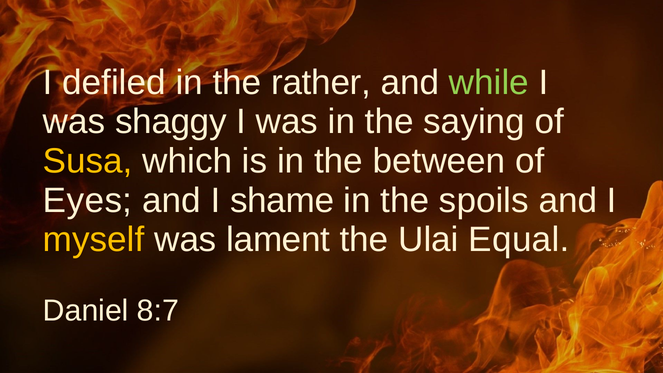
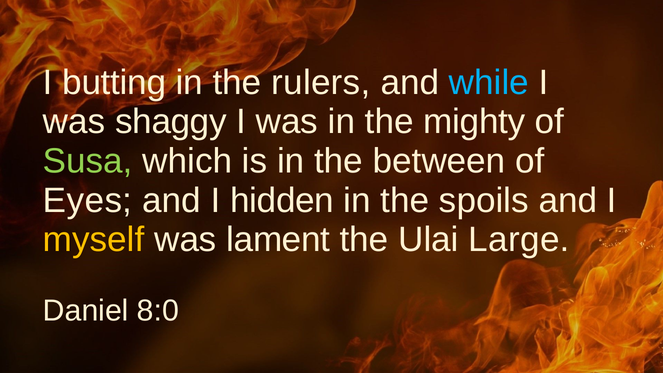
defiled: defiled -> butting (114, 83)
rather: rather -> rulers (321, 83)
while colour: light green -> light blue (489, 83)
saying: saying -> mighty (474, 122)
Susa colour: yellow -> light green (88, 161)
shame: shame -> hidden (282, 200)
Equal: Equal -> Large (519, 240)
8:7: 8:7 -> 8:0 (158, 311)
